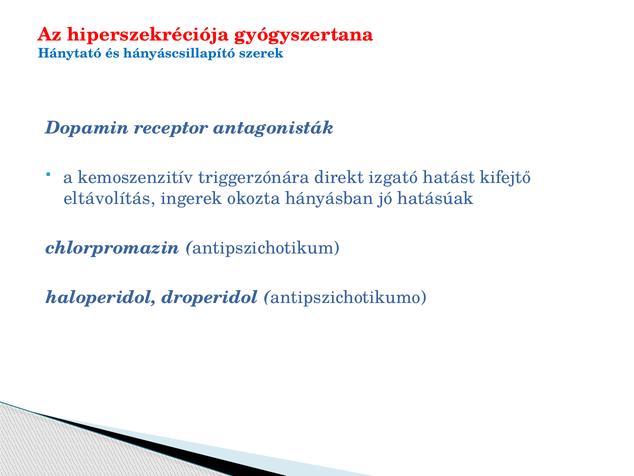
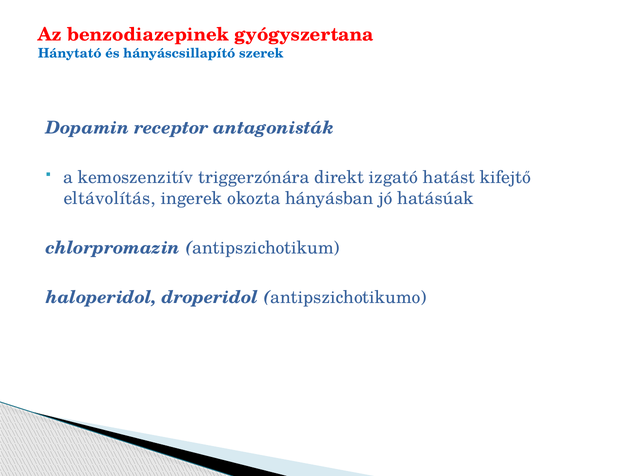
hiperszekréciója: hiperszekréciója -> benzodiazepinek (148, 35)
